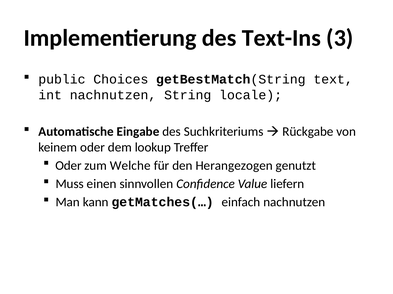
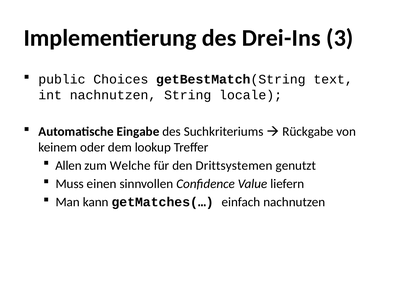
Text-Ins: Text-Ins -> Drei-Ins (281, 38)
Oder: Oder -> Allen (69, 166)
Herangezogen: Herangezogen -> Drittsystemen (234, 166)
